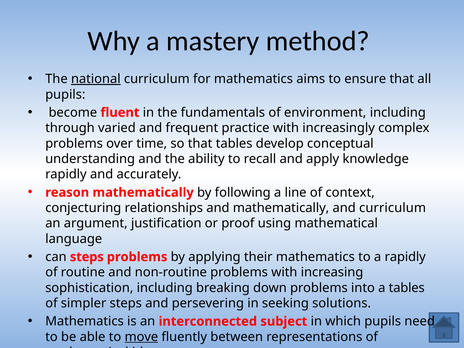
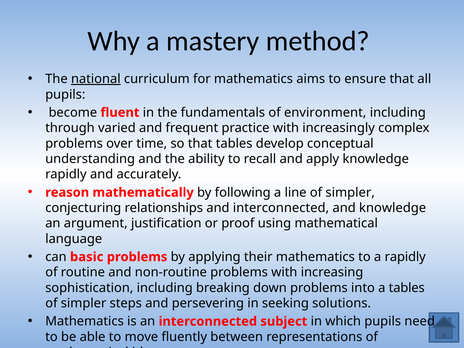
line of context: context -> simpler (350, 192)
and mathematically: mathematically -> interconnected (281, 208)
and curriculum: curriculum -> knowledge (393, 208)
can steps: steps -> basic (87, 257)
move underline: present -> none (141, 337)
